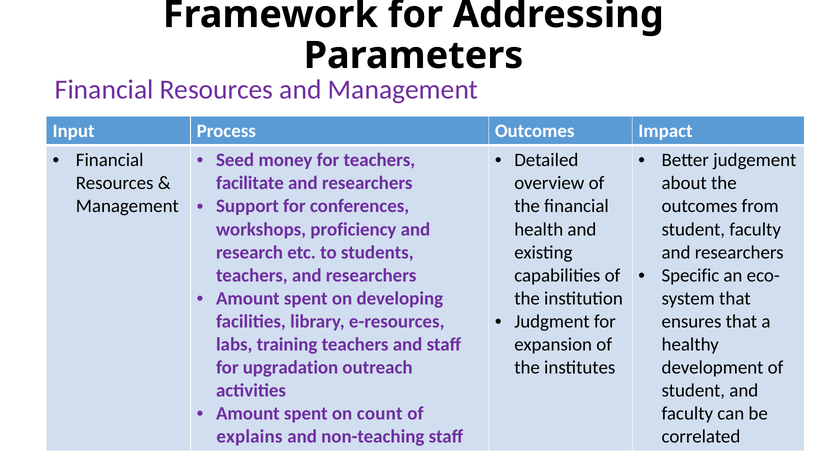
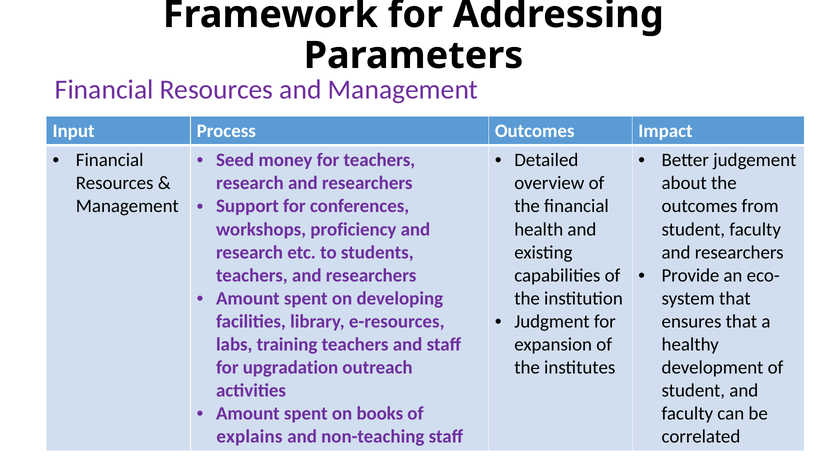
facilitate: facilitate -> research (250, 183)
Specific: Specific -> Provide (690, 275)
count: count -> books (380, 414)
